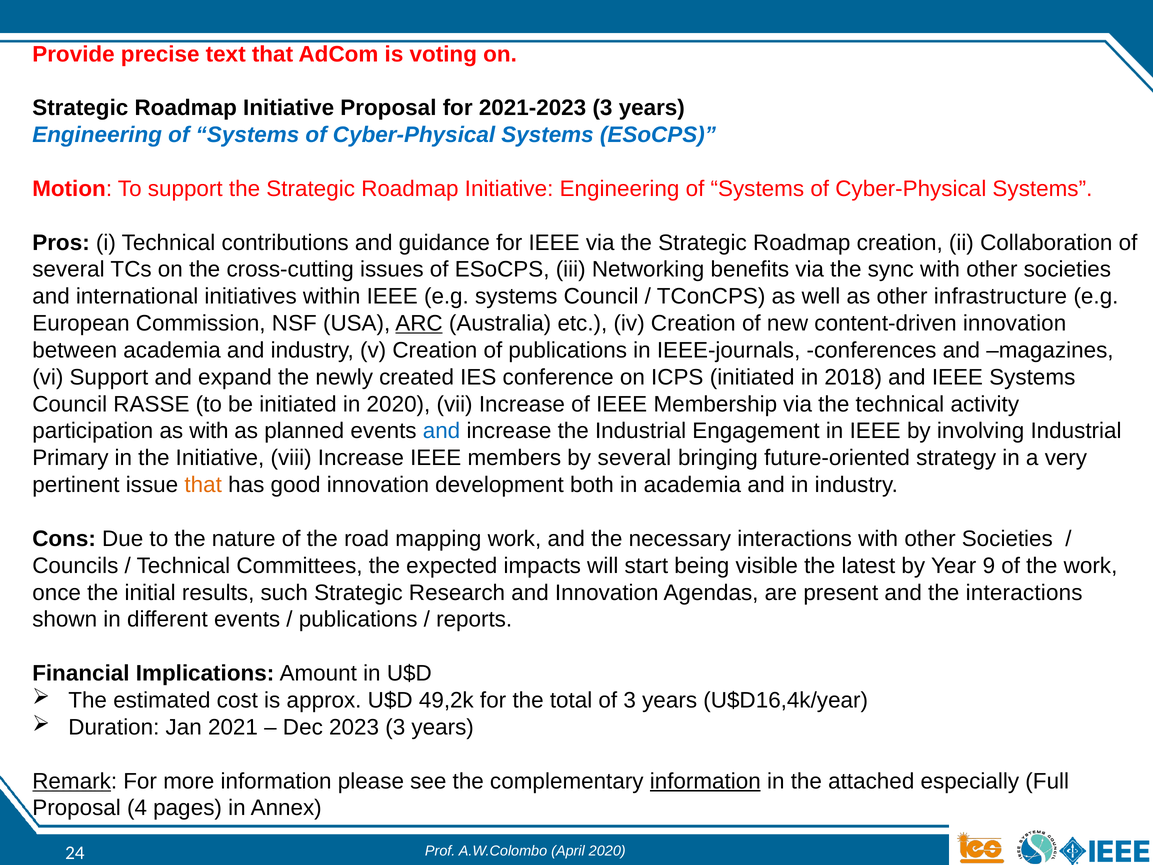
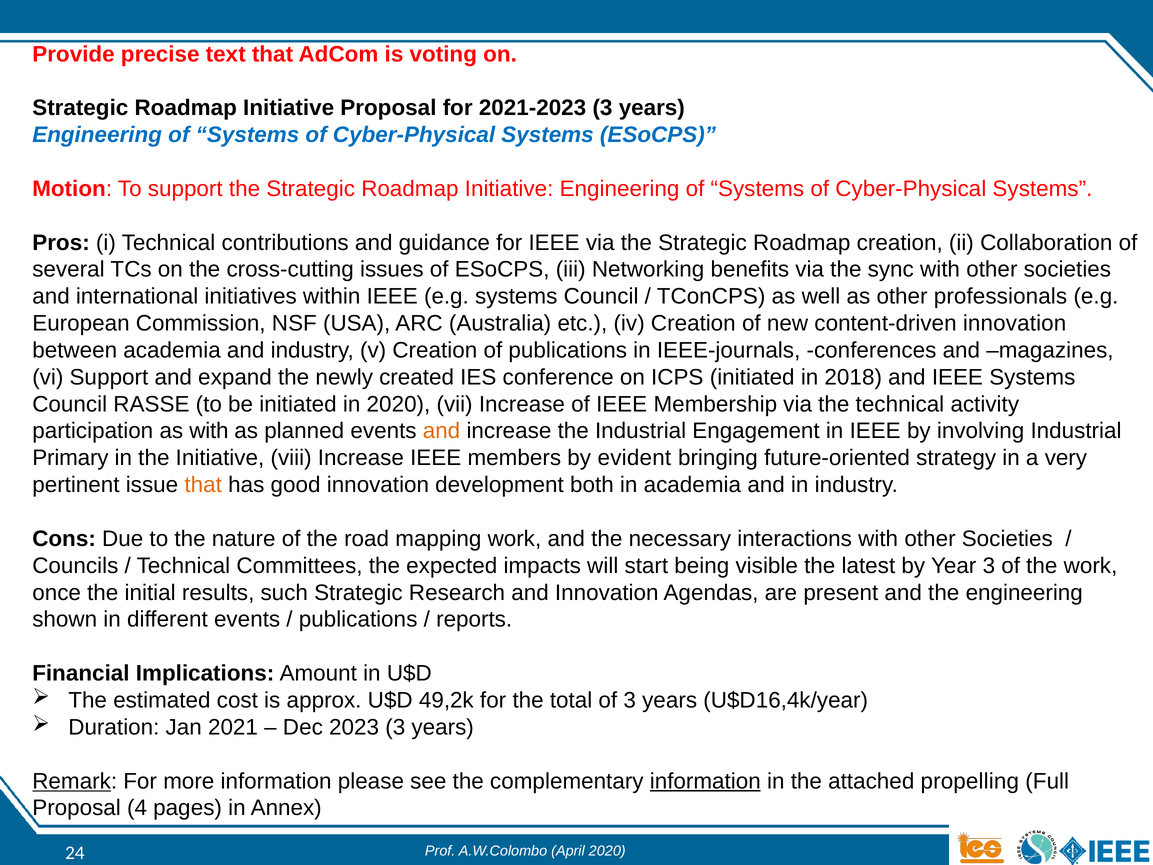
infrastructure: infrastructure -> professionals (1000, 296)
ARC underline: present -> none (419, 323)
and colour: blue -> orange (441, 431)
by several: several -> evident (634, 458)
Year 9: 9 -> 3 (989, 566)
the interactions: interactions -> engineering (1024, 592)
especially: especially -> propelling (970, 781)
